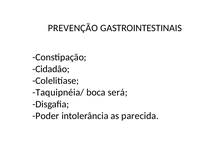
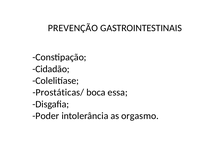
Taquipnéia/: Taquipnéia/ -> Prostáticas/ (58, 92)
será: será -> essa (118, 92)
parecida: parecida -> orgasmo (140, 116)
